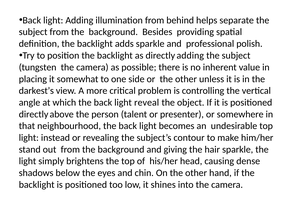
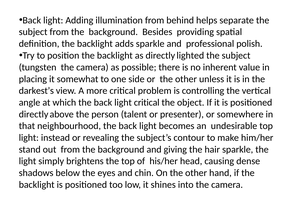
directly adding: adding -> lighted (190, 55)
light reveal: reveal -> critical (147, 102)
